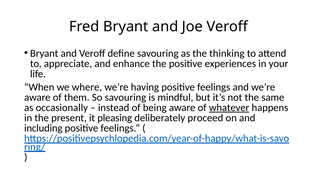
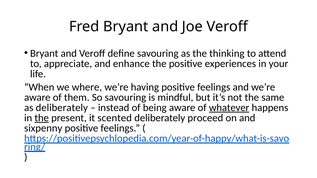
as occasionally: occasionally -> deliberately (62, 108)
the underline: none -> present (42, 118)
pleasing: pleasing -> scented (115, 118)
including: including -> sixpenny (43, 128)
